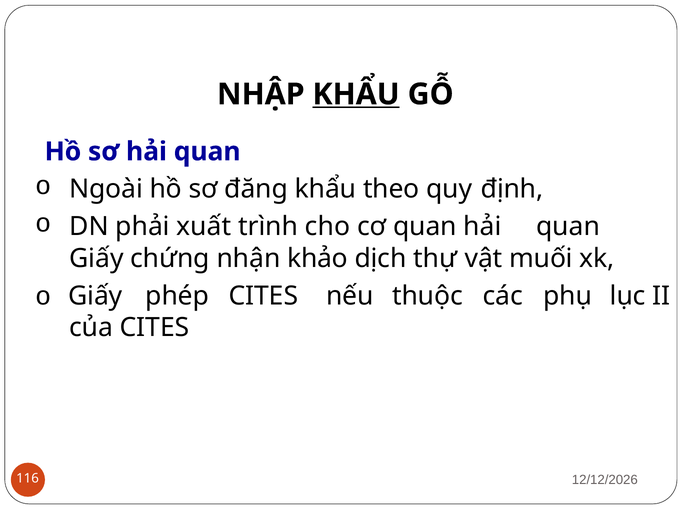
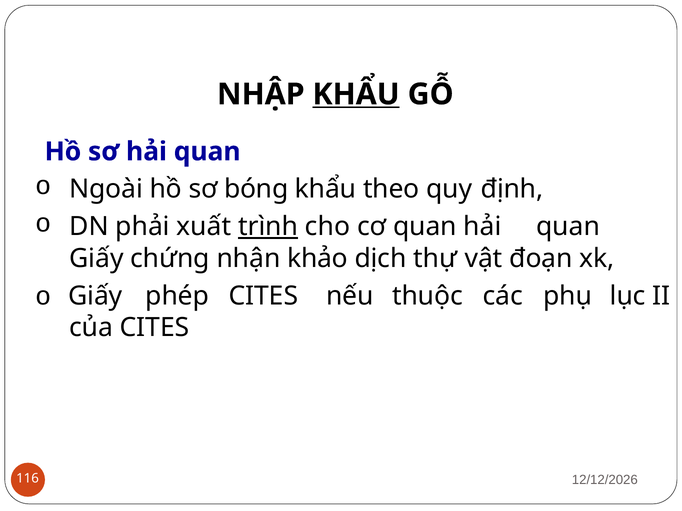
đăng: đăng -> bóng (256, 189)
trình underline: none -> present (268, 227)
muối: muối -> đoạn (541, 259)
